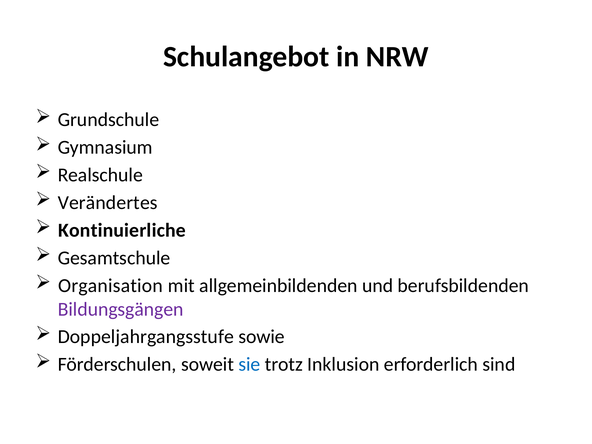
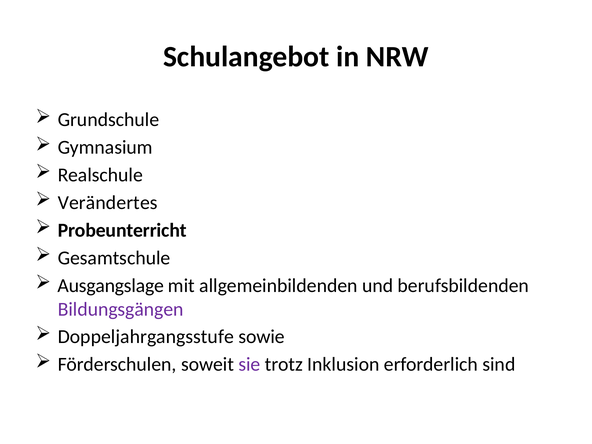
Kontinuierliche: Kontinuierliche -> Probeunterricht (122, 230)
Organisation: Organisation -> Ausgangslage (111, 286)
sie colour: blue -> purple (249, 364)
